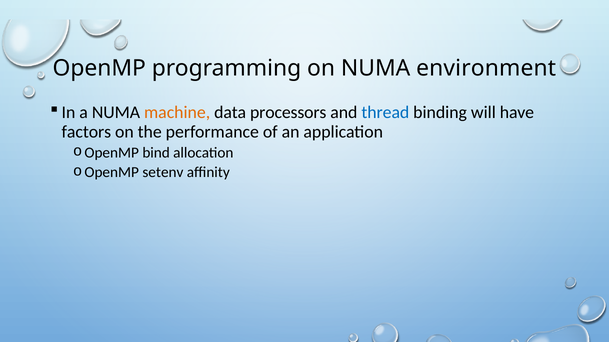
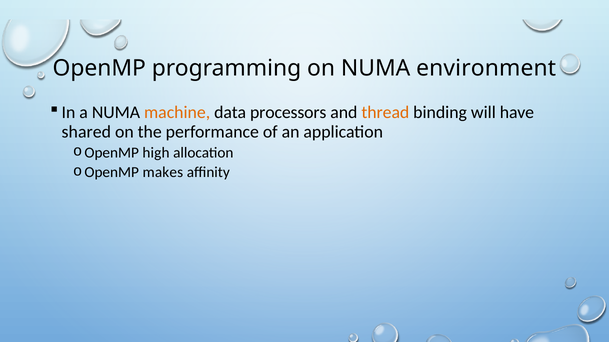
thread colour: blue -> orange (385, 113)
factors: factors -> shared (86, 132)
bind: bind -> high (156, 153)
setenv: setenv -> makes (163, 173)
